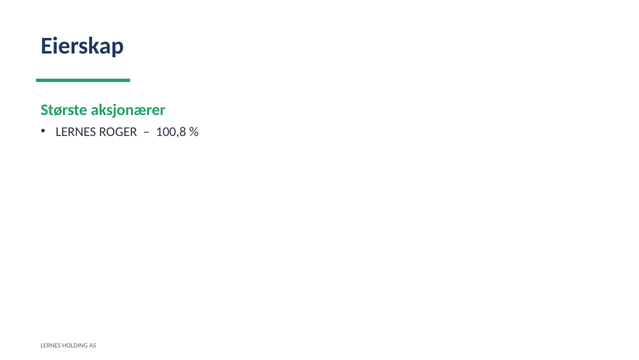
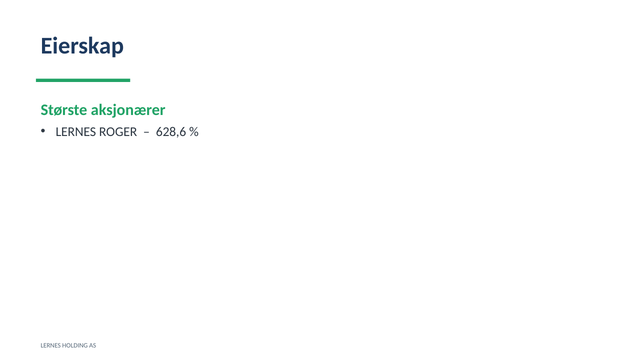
100,8: 100,8 -> 628,6 (171, 131)
